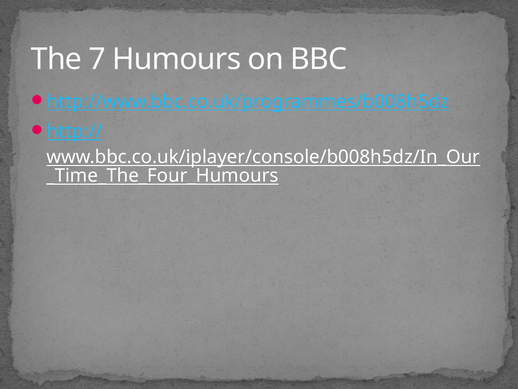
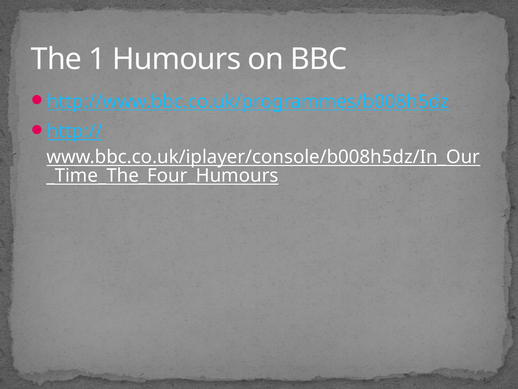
7: 7 -> 1 (97, 59)
